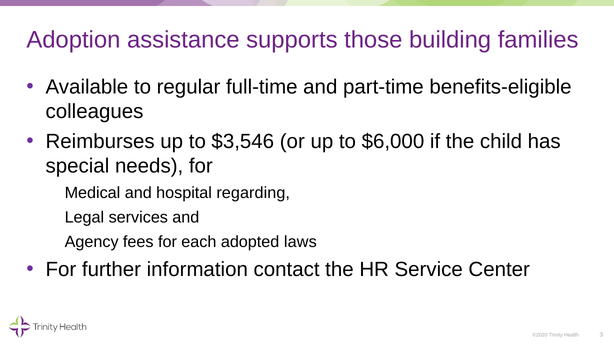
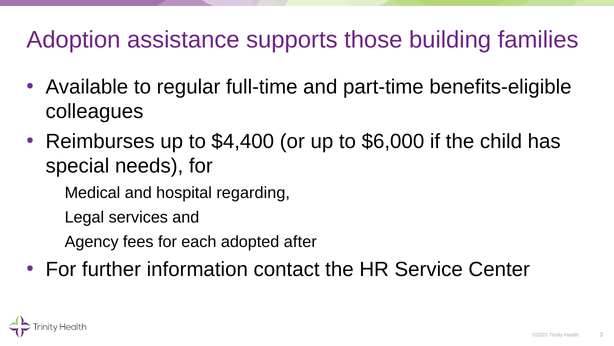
$3,546: $3,546 -> $4,400 (243, 141)
laws: laws -> after (300, 242)
